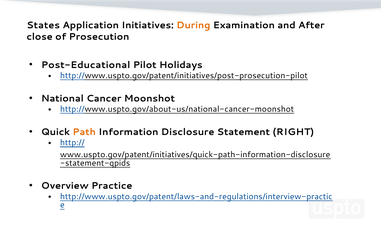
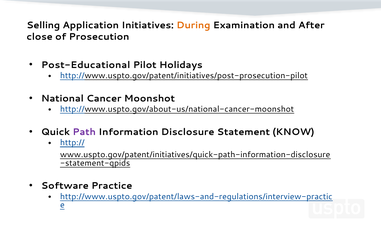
States: States -> Selling (43, 25)
Path colour: orange -> purple (84, 132)
RIGHT: RIGHT -> KNOW (293, 132)
Overview: Overview -> Software (65, 186)
